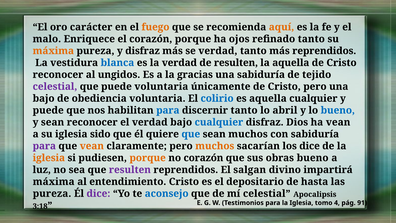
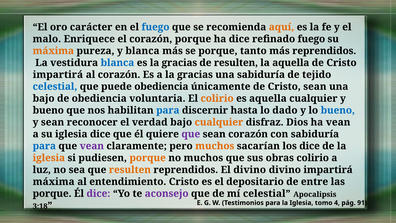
fuego colour: orange -> blue (155, 27)
ha ojos: ojos -> dice (239, 39)
refinado tanto: tanto -> fuego (311, 39)
y disfraz: disfraz -> blanca (142, 51)
se verdad: verdad -> porque (218, 51)
es la verdad: verdad -> gracias (179, 63)
reconocer: reconocer -> impartirá (58, 75)
al ungidos: ungidos -> corazón (119, 75)
celestial colour: purple -> blue (55, 86)
puede voluntaria: voluntaria -> obediencia (161, 86)
Cristo pero: pero -> sean (315, 86)
colirio colour: blue -> orange (217, 98)
puede: puede -> bueno (48, 110)
discernir tanto: tanto -> hasta (244, 110)
abril: abril -> dado (285, 110)
cualquier colour: blue -> orange (219, 122)
iglesia sido: sido -> dice (100, 134)
que colour: blue -> purple (191, 134)
sean muchos: muchos -> corazón (248, 134)
para colour: purple -> blue (44, 146)
vean colour: orange -> purple (92, 146)
no corazón: corazón -> muchos (203, 158)
obras bueno: bueno -> colirio (313, 158)
resulten colour: purple -> orange (130, 170)
El salgan: salgan -> divino (250, 170)
hasta: hasta -> entre (315, 181)
pureza: pureza -> porque (52, 193)
aconsejo colour: blue -> purple (167, 193)
